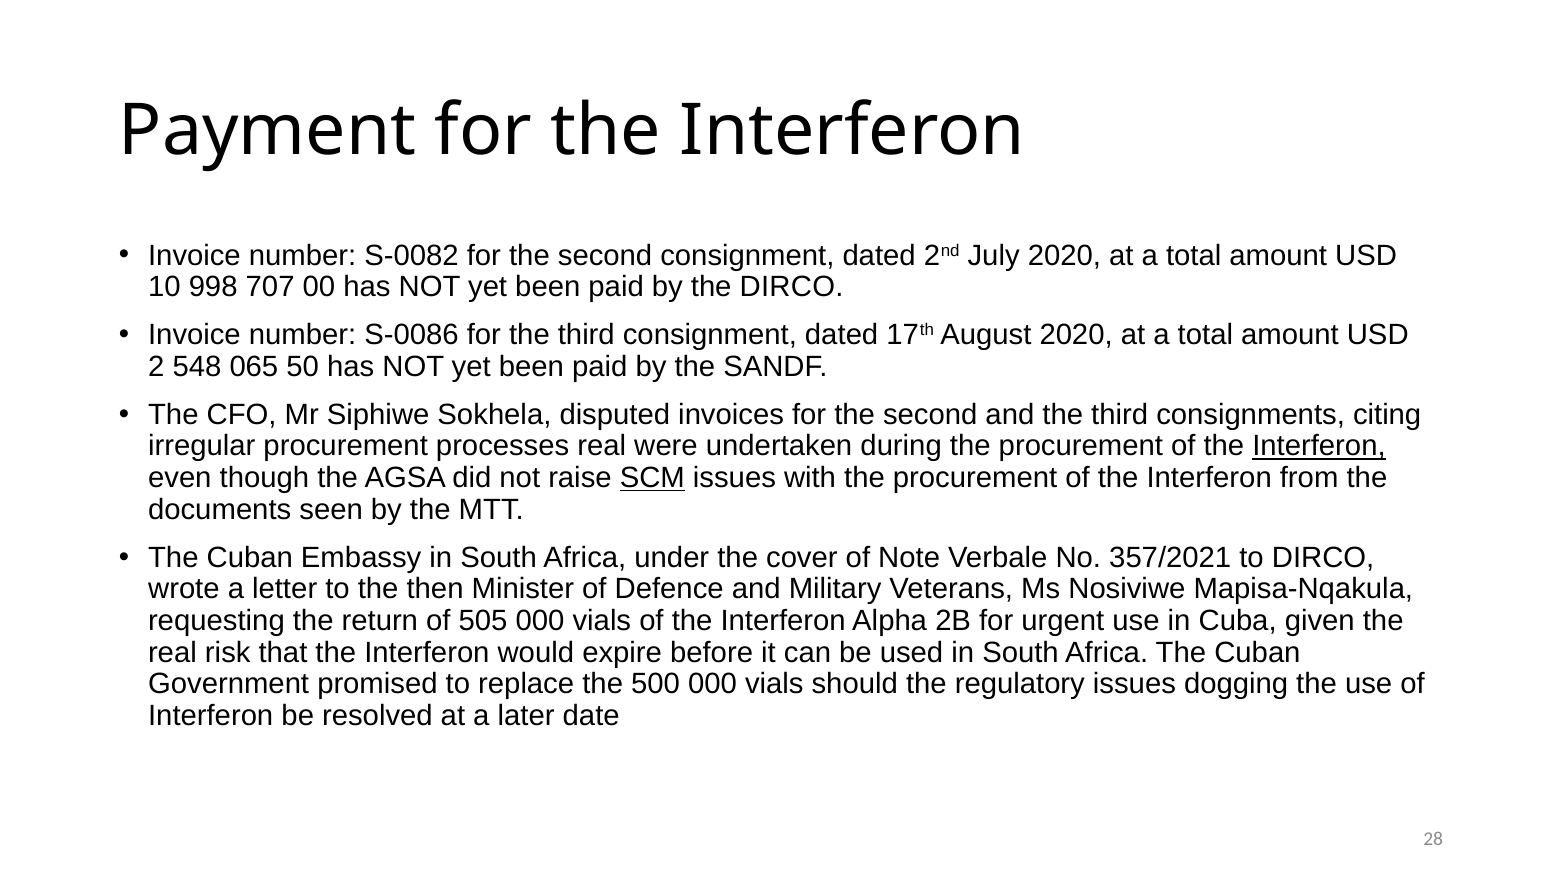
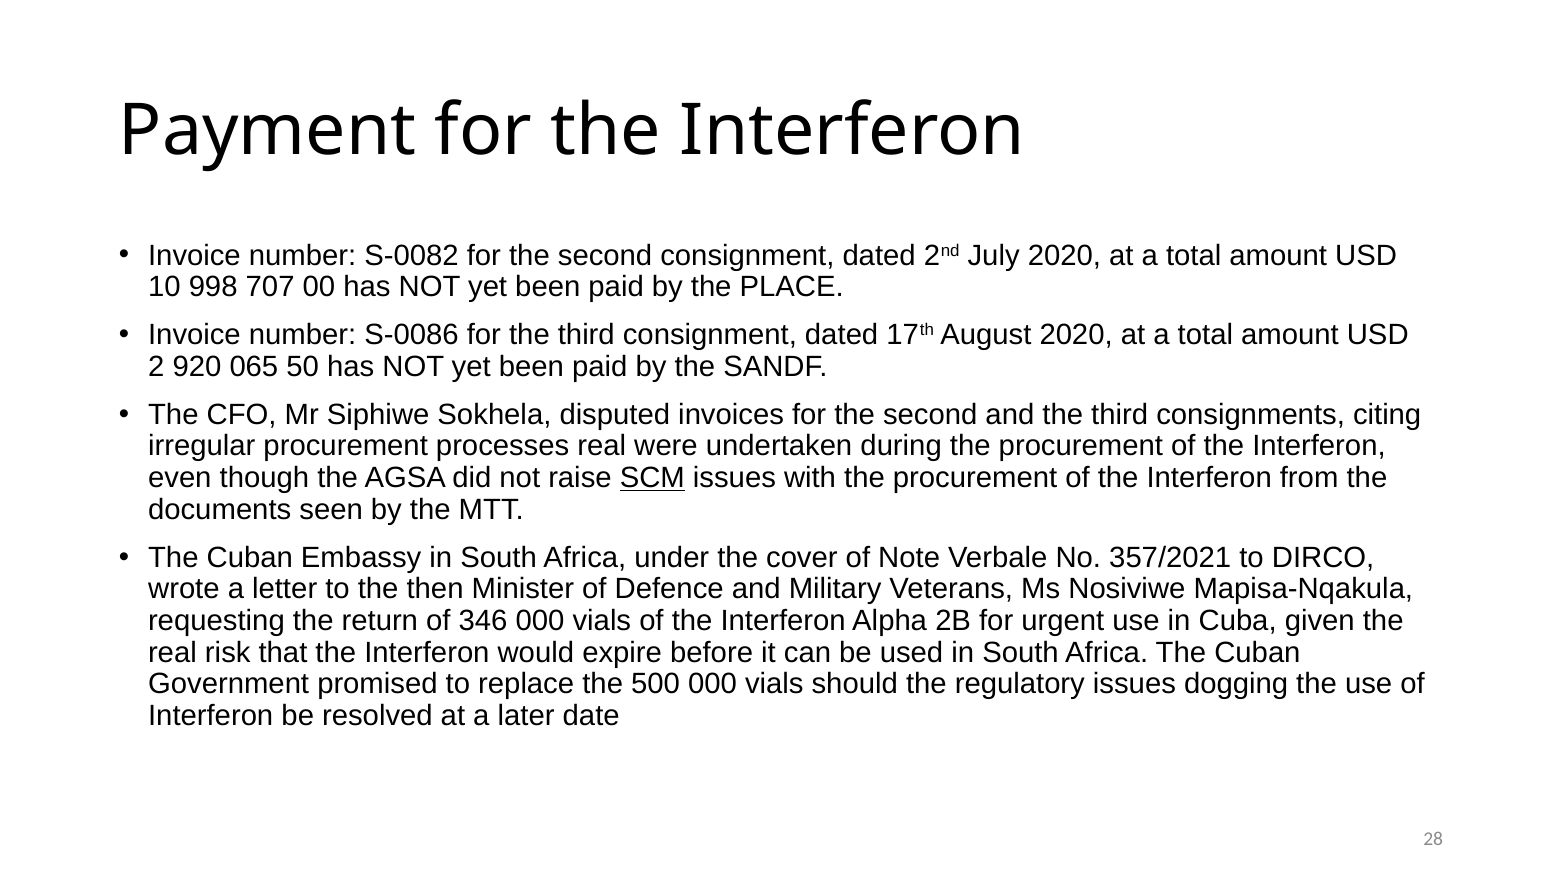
the DIRCO: DIRCO -> PLACE (792, 287)
548: 548 -> 920 (197, 366)
Interferon underline: present -> none (1319, 446)
505: 505 -> 346 (483, 620)
